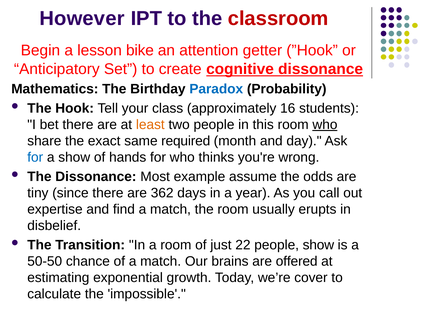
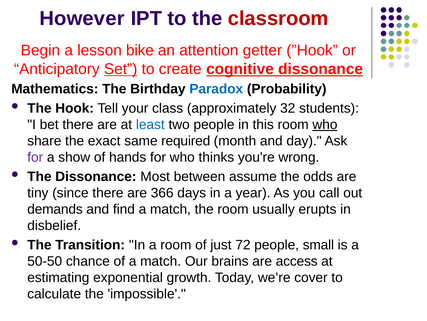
Set underline: none -> present (121, 69)
16: 16 -> 32 (288, 108)
least colour: orange -> blue (150, 124)
for colour: blue -> purple (35, 157)
example: example -> between (199, 176)
362: 362 -> 366 (162, 192)
expertise: expertise -> demands (55, 209)
22: 22 -> 72 (243, 244)
people show: show -> small (318, 244)
offered: offered -> access (297, 261)
